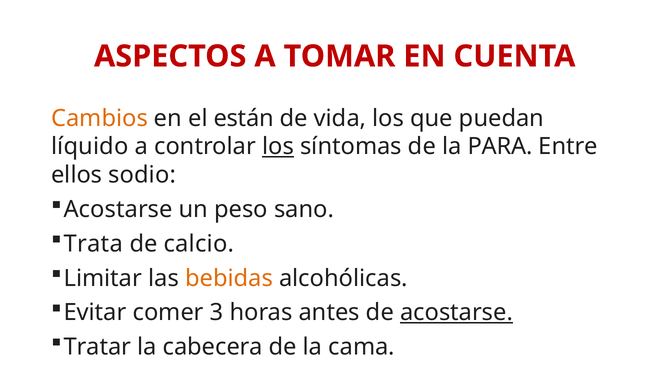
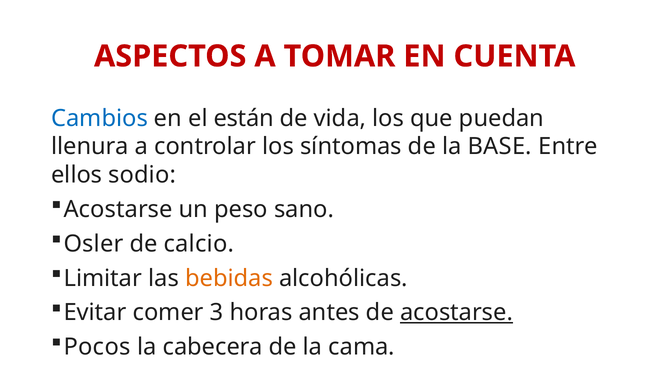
Cambios colour: orange -> blue (99, 118)
líquido: líquido -> llenura (90, 147)
los underline: present -> none (278, 147)
PARA: PARA -> BASE (500, 147)
Trata: Trata -> Osler (93, 244)
Tratar: Tratar -> Pocos (97, 347)
